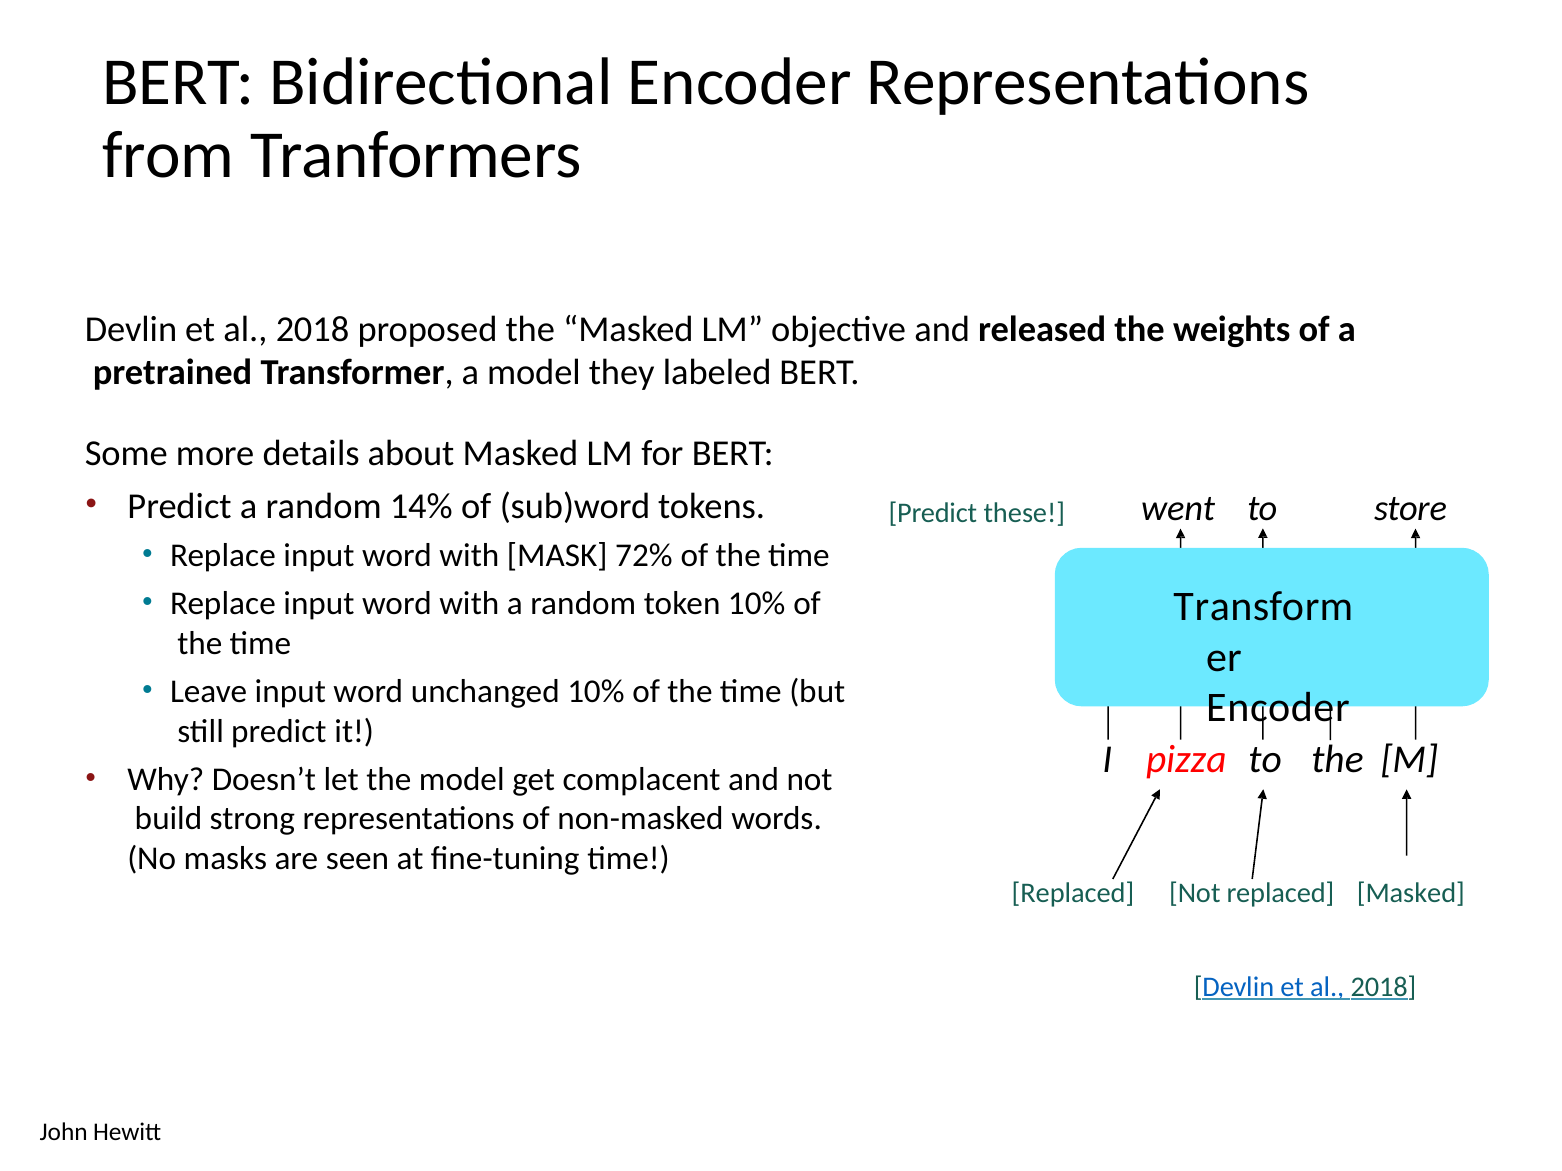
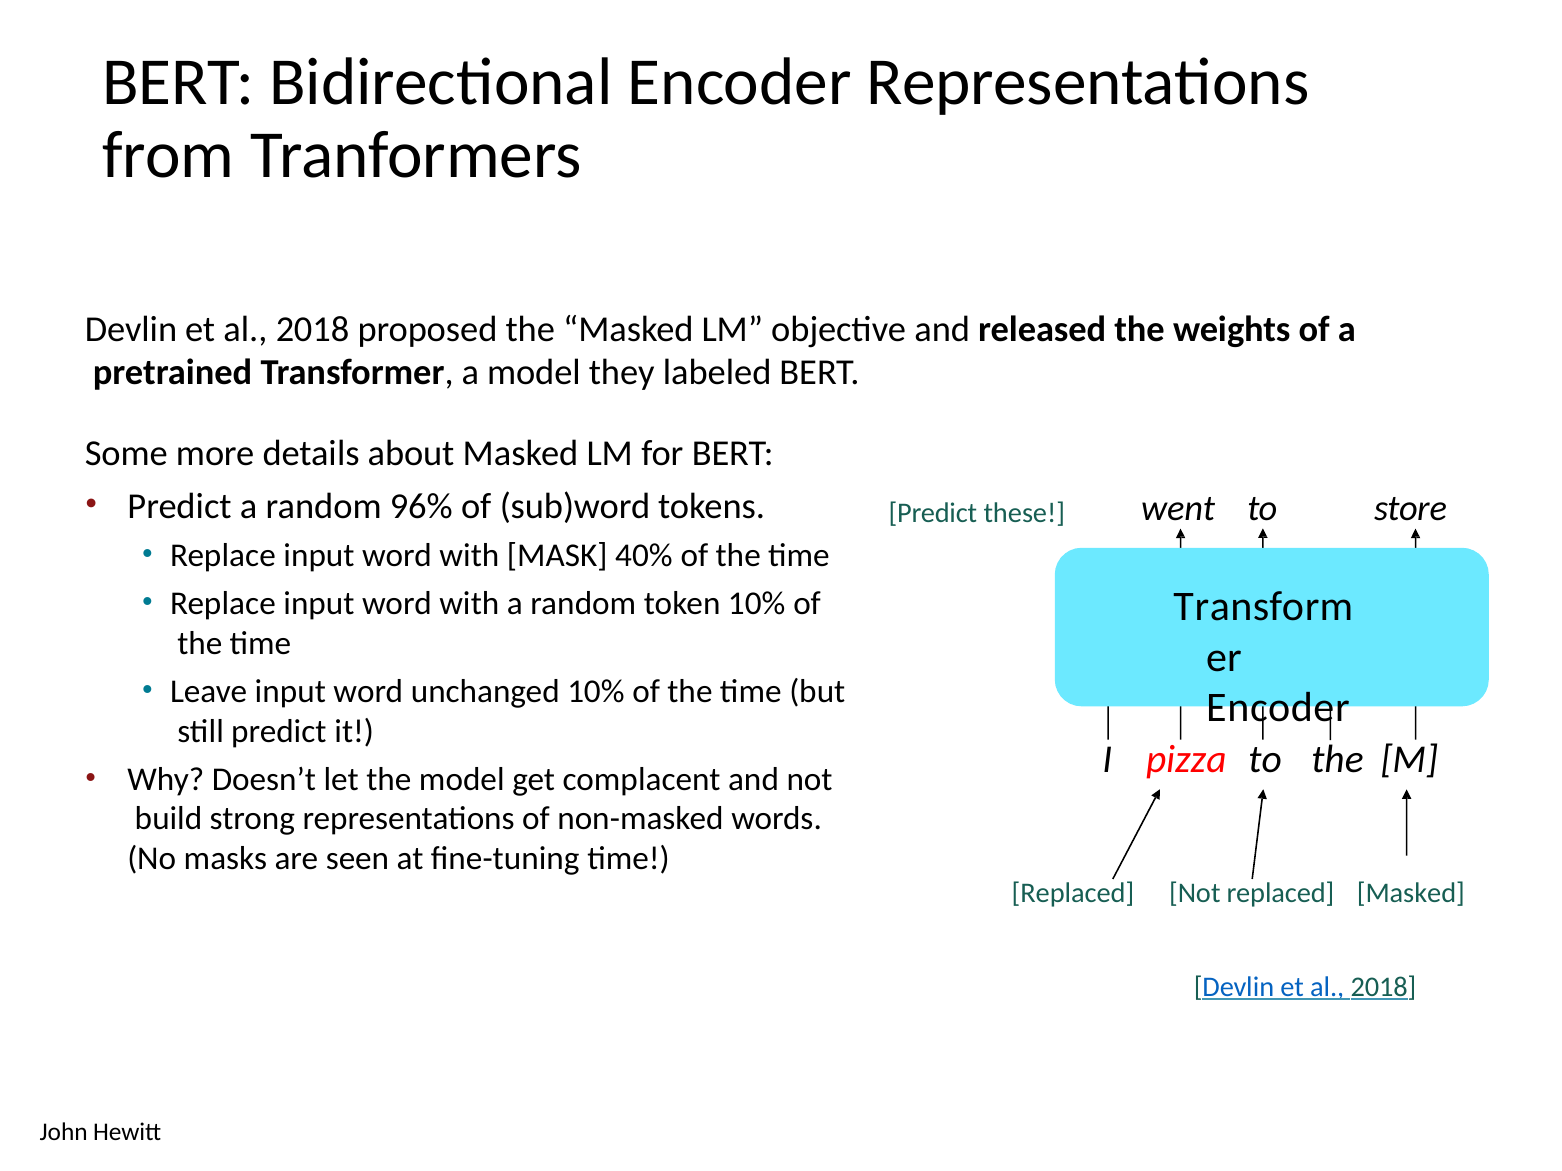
14%: 14% -> 96% (421, 506)
72%: 72% -> 40% (644, 556)
